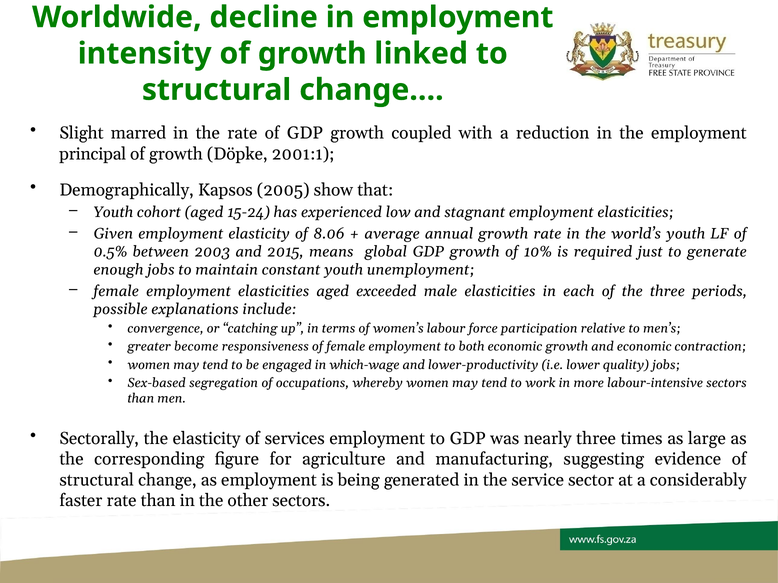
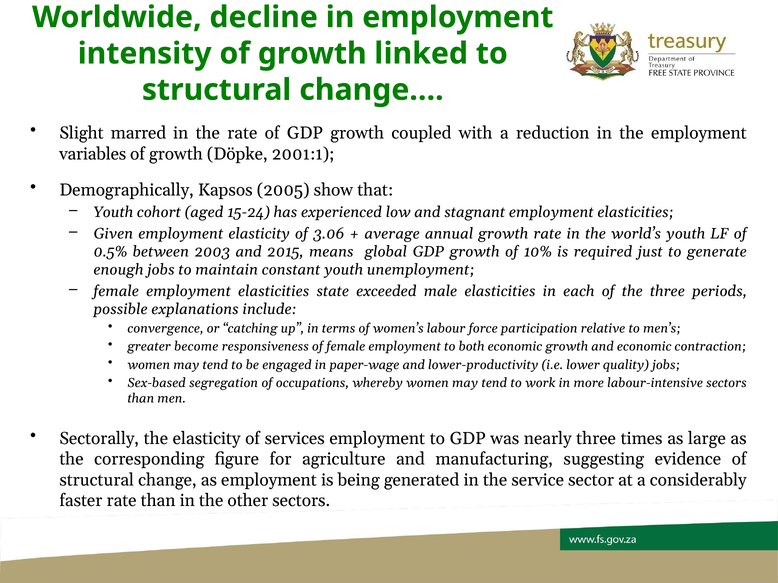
principal: principal -> variables (93, 154)
8.06: 8.06 -> 3.06 (329, 234)
elasticities aged: aged -> state (333, 291)
which-wage: which-wage -> paper-wage (364, 365)
